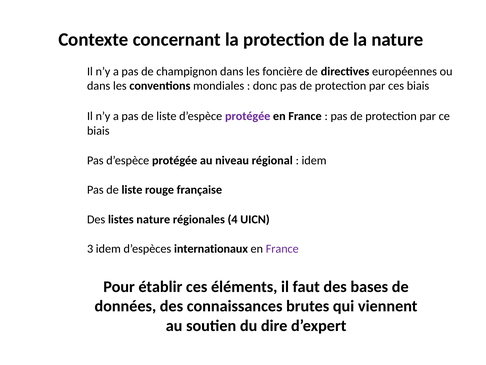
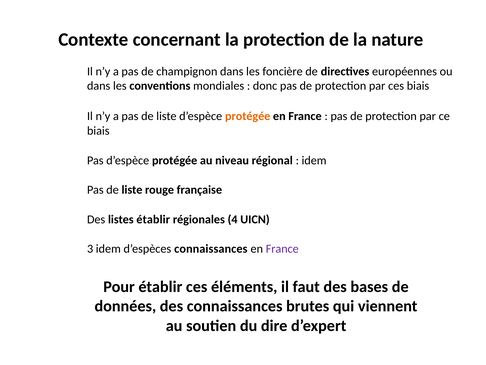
protégée colour: purple -> orange (248, 116)
listes nature: nature -> établir (153, 219)
d’espèces internationaux: internationaux -> connaissances (211, 248)
